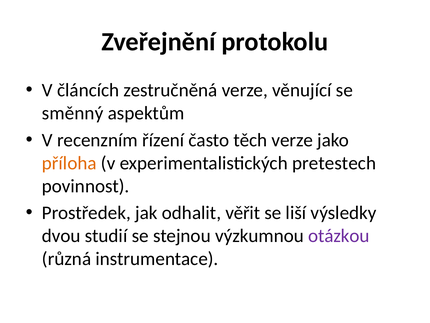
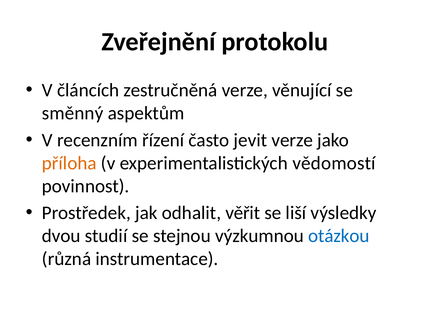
těch: těch -> jevit (250, 140)
pretestech: pretestech -> vědomostí (334, 163)
otázkou colour: purple -> blue (339, 235)
